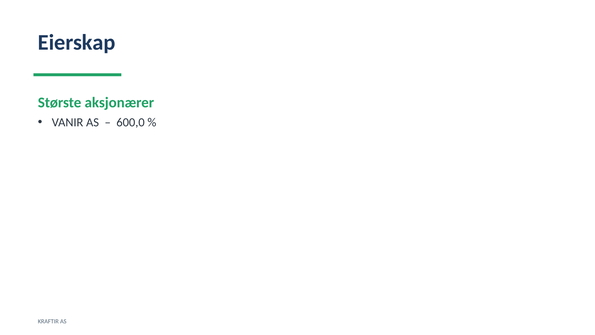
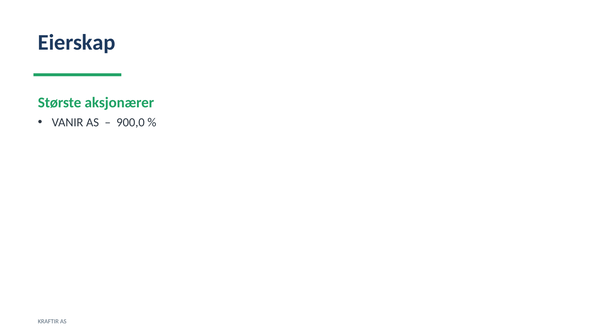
600,0: 600,0 -> 900,0 (131, 122)
